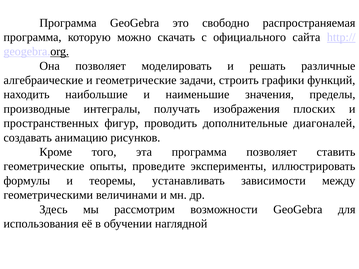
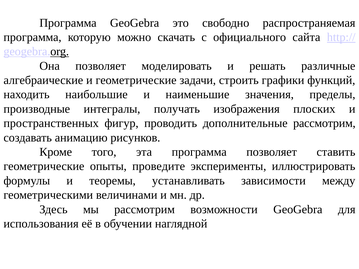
дополнительные диагоналей: диагоналей -> рассмотрим (324, 123)
